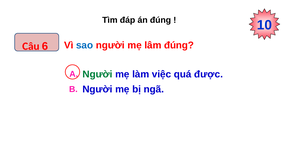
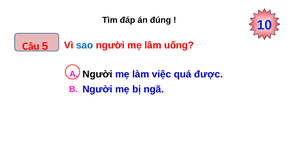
lâm đúng: đúng -> uống (179, 45)
6: 6 -> 5 (45, 46)
Người colour: green -> black (97, 74)
